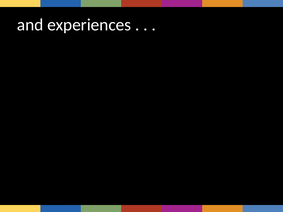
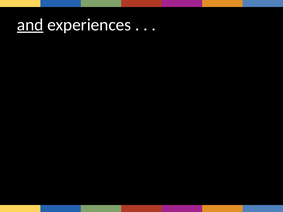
and underline: none -> present (30, 25)
